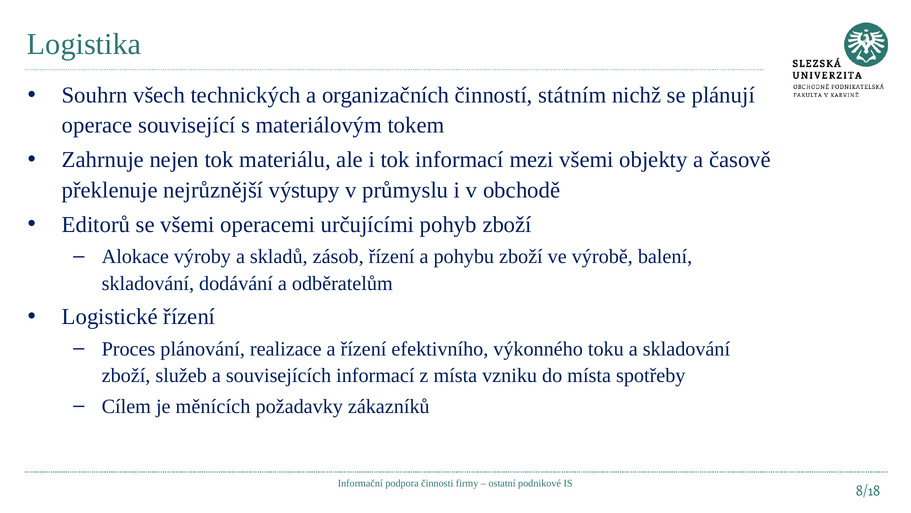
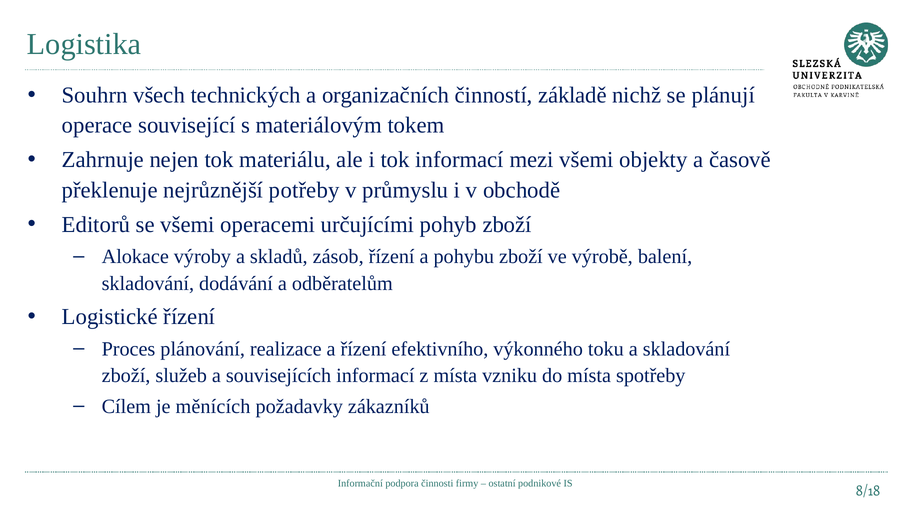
státním: státním -> základě (572, 95)
výstupy: výstupy -> potřeby (304, 190)
